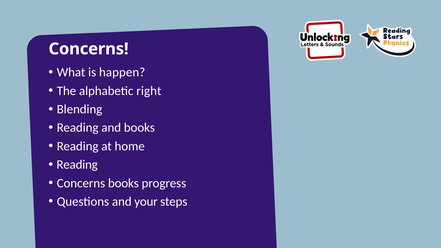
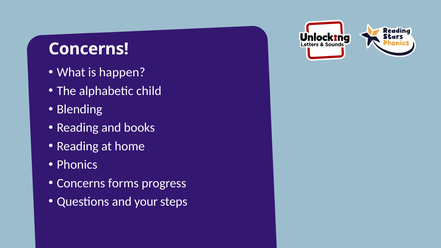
right: right -> child (149, 91)
Reading: Reading -> Phonics (77, 165)
Concerns books: books -> forms (123, 183)
